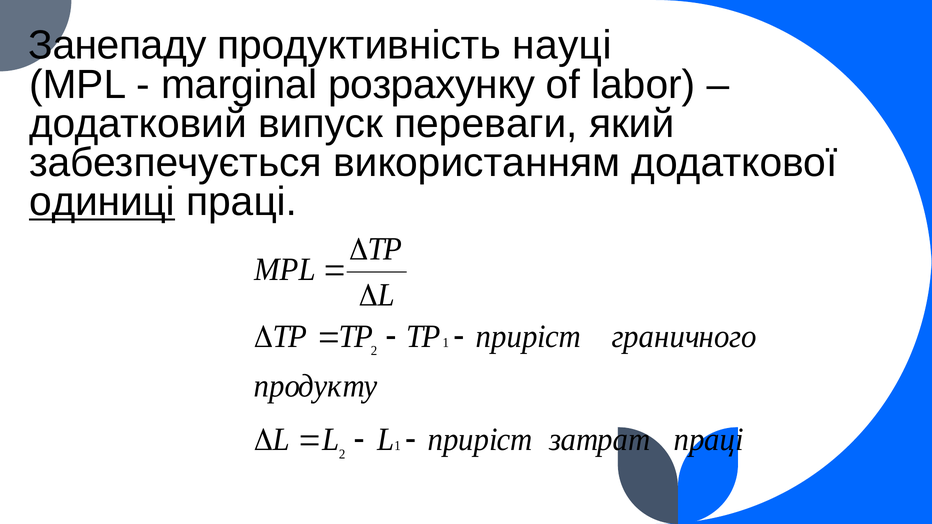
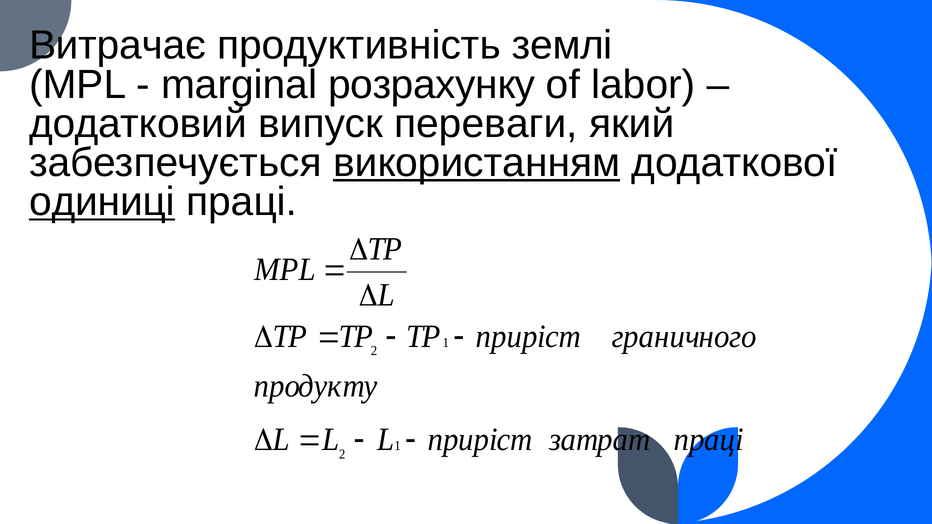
Занепаду: Занепаду -> Витрачає (118, 46)
науці: науці -> землі (562, 46)
використанням underline: none -> present (477, 163)
